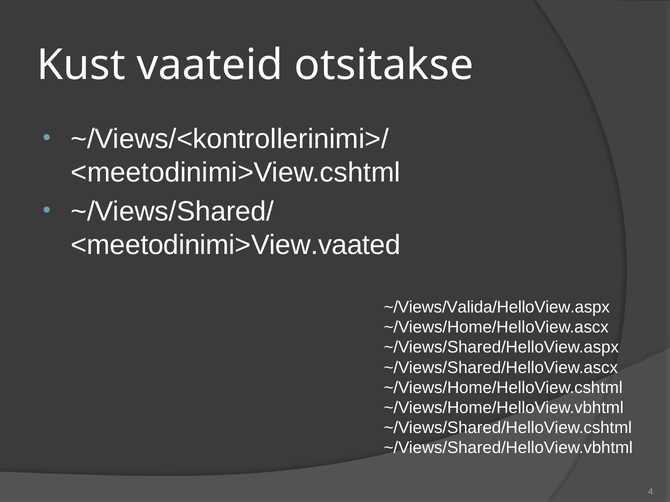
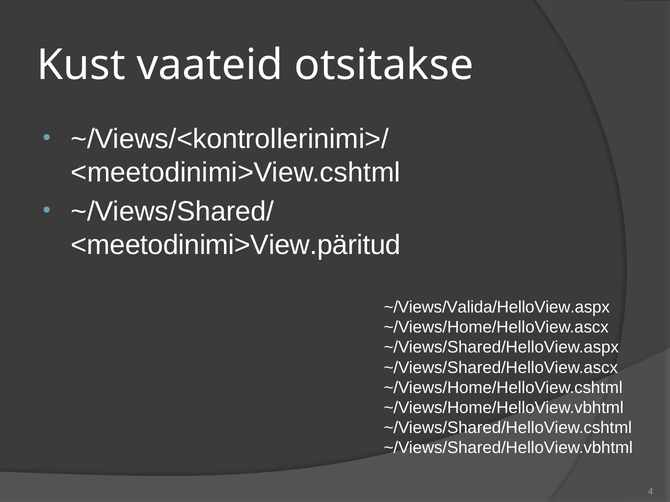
<meetodinimi>View.vaated: <meetodinimi>View.vaated -> <meetodinimi>View.päritud (236, 245)
